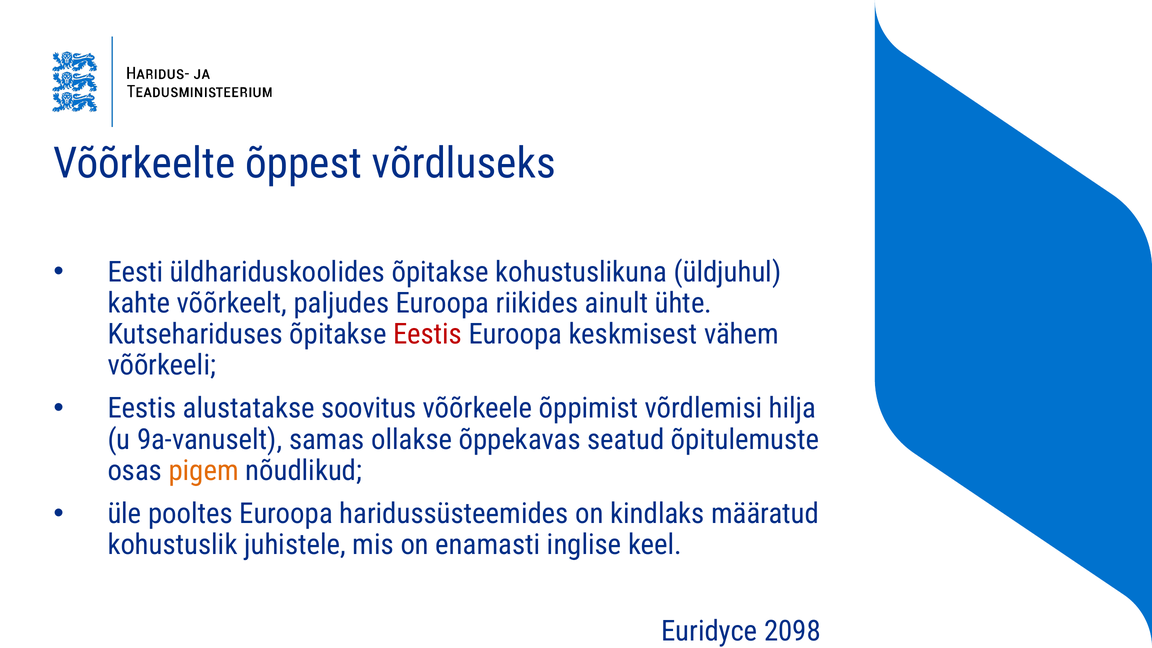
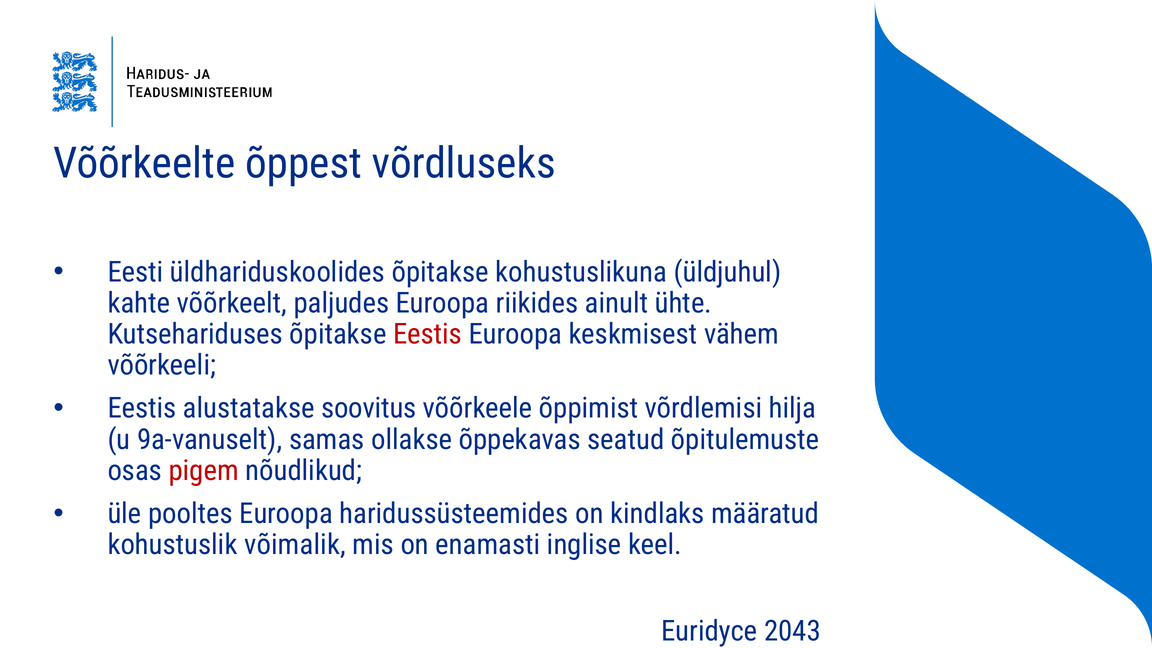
pigem colour: orange -> red (204, 471)
juhistele: juhistele -> võimalik (295, 545)
2098: 2098 -> 2043 (792, 631)
